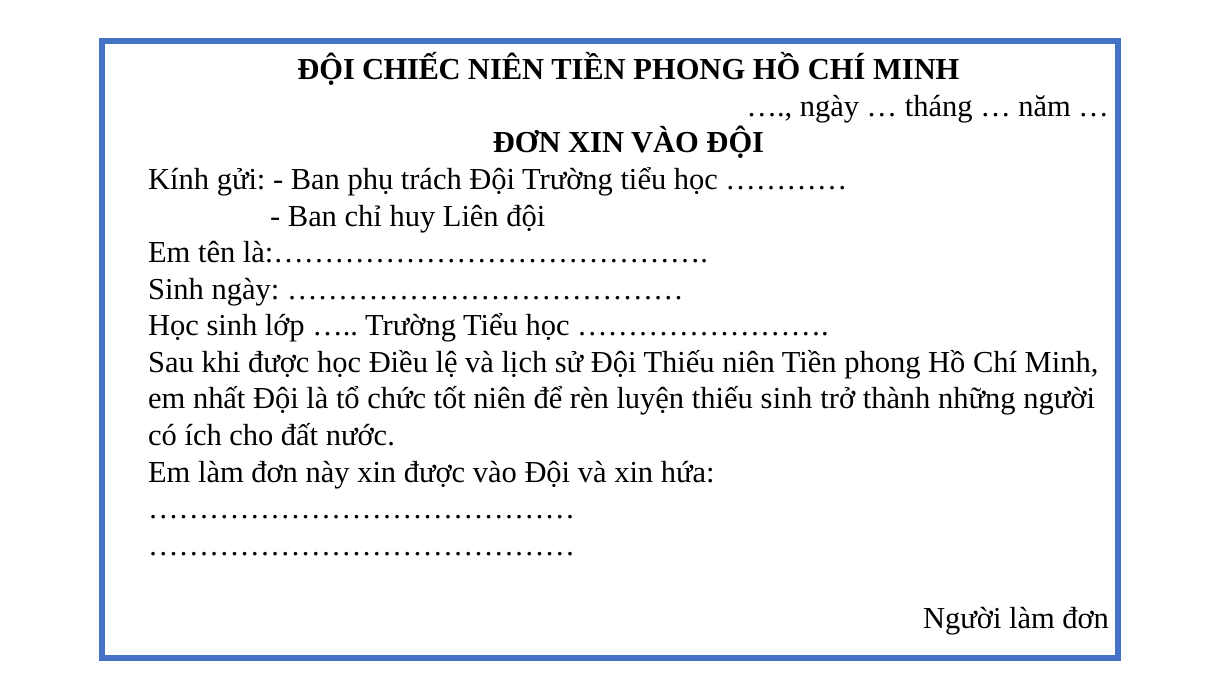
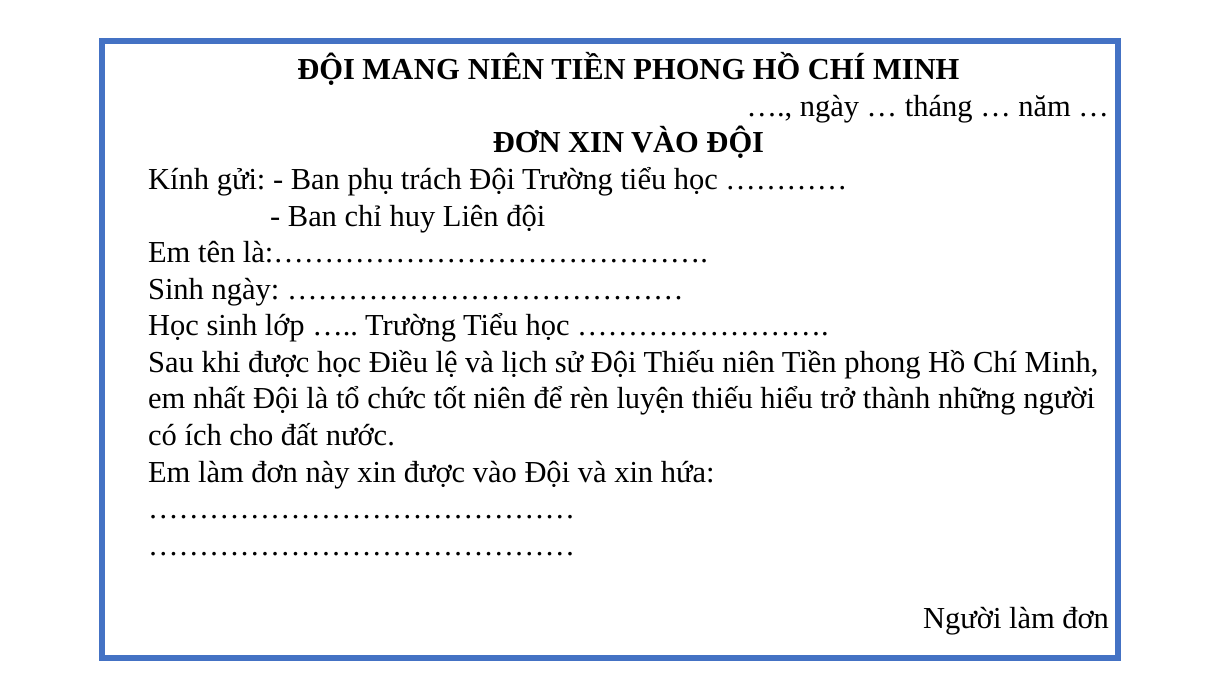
CHIẾC: CHIẾC -> MANG (411, 70)
thiếu sinh: sinh -> hiểu (787, 399)
